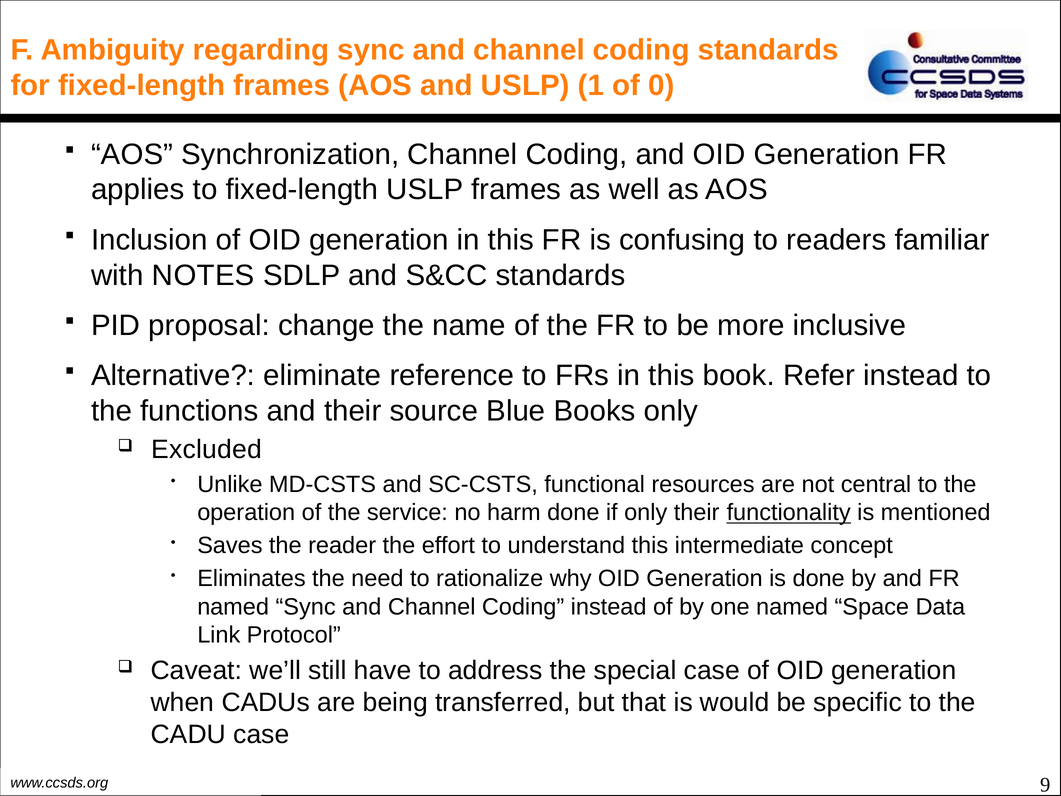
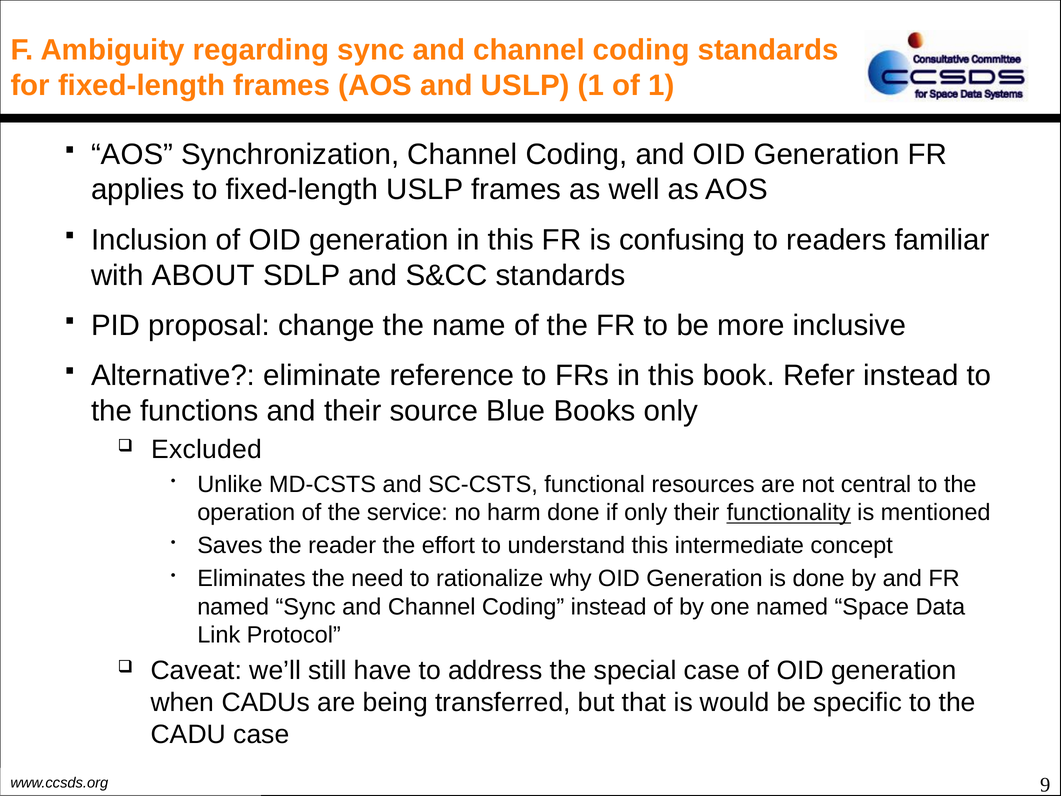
of 0: 0 -> 1 (661, 85)
NOTES: NOTES -> ABOUT (203, 275)
